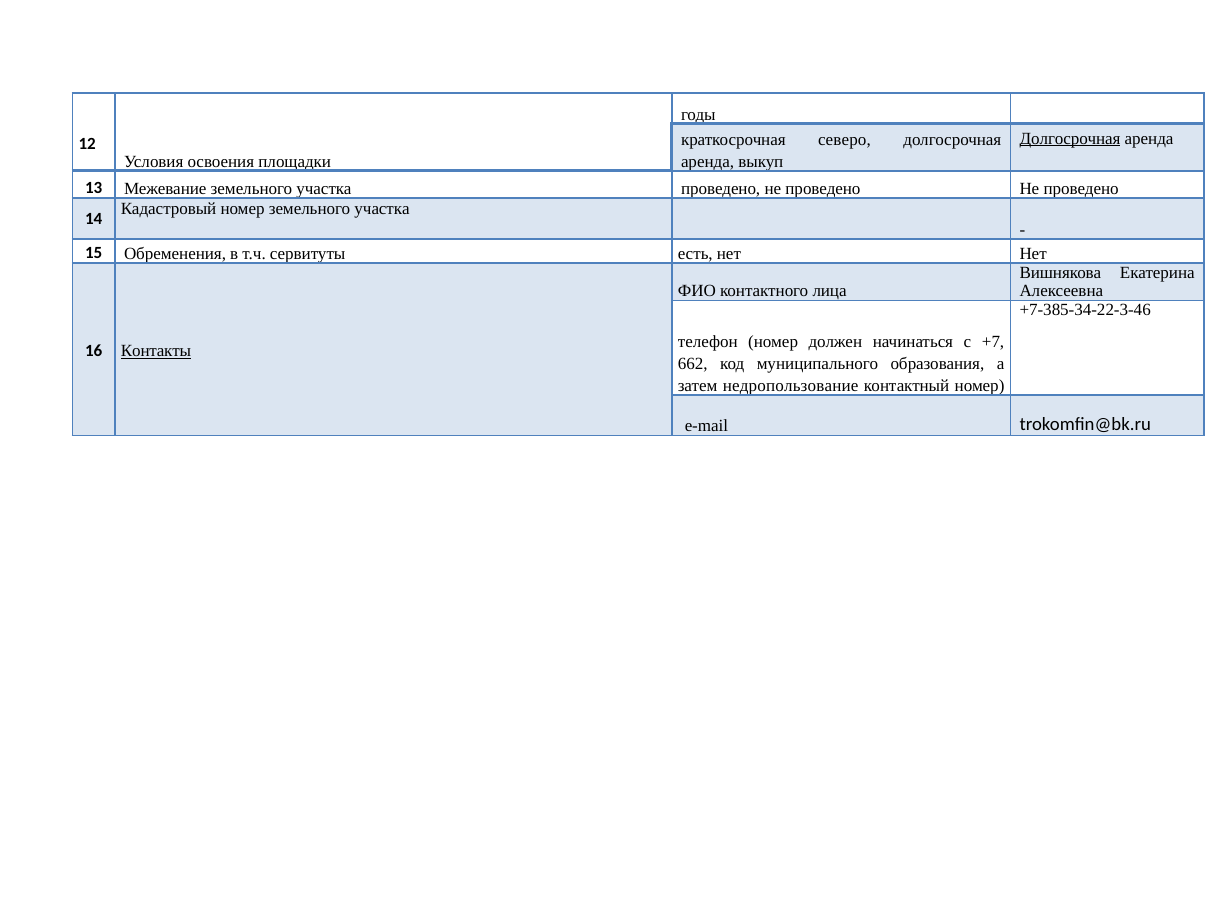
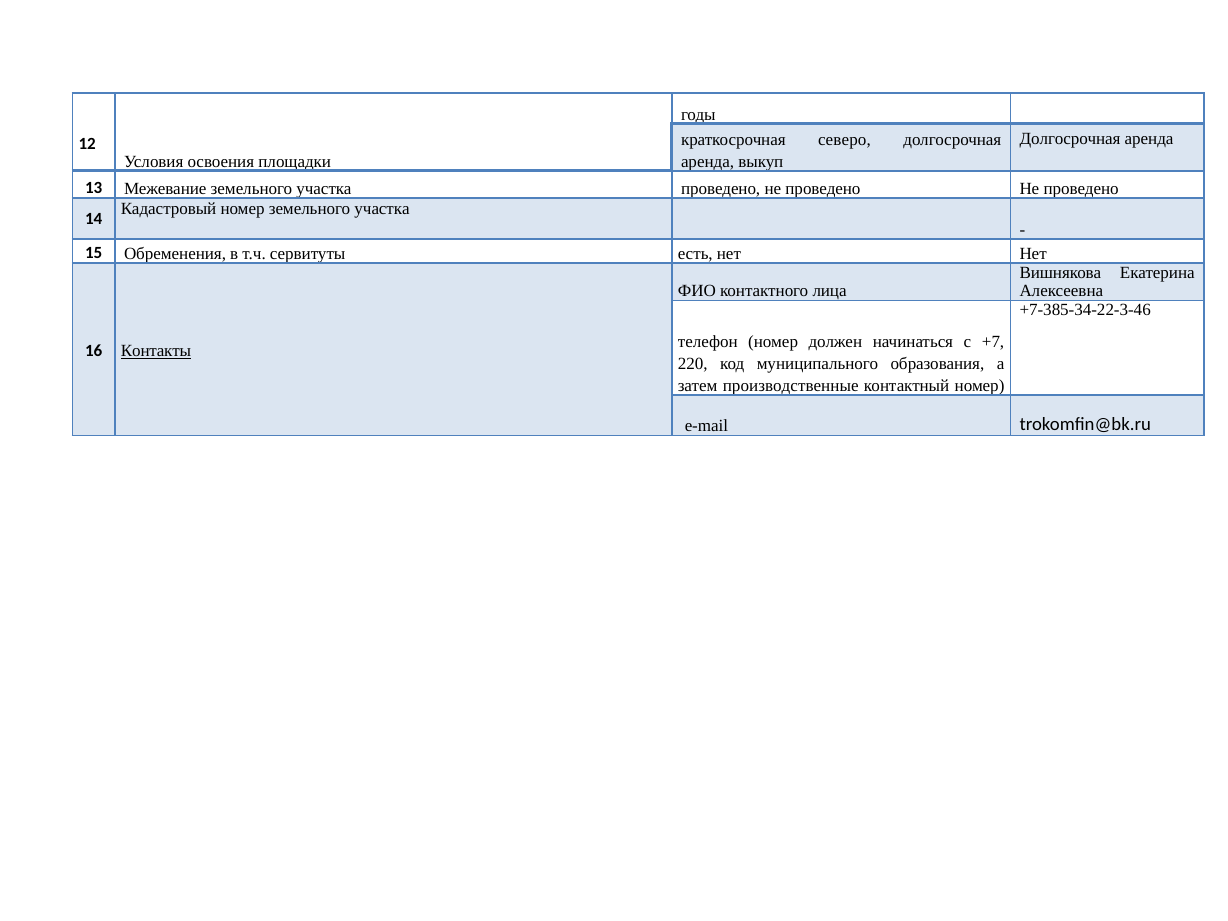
Долгосрочная underline: present -> none (1070, 138)
662: 662 -> 220 (693, 364)
недропользование: недропользование -> производственные (791, 386)
